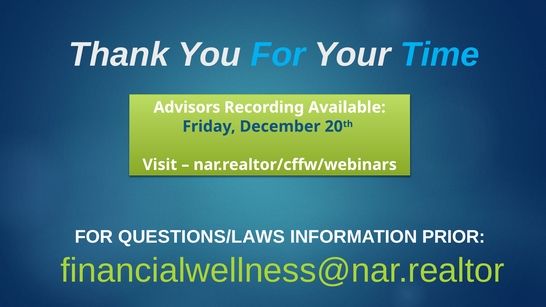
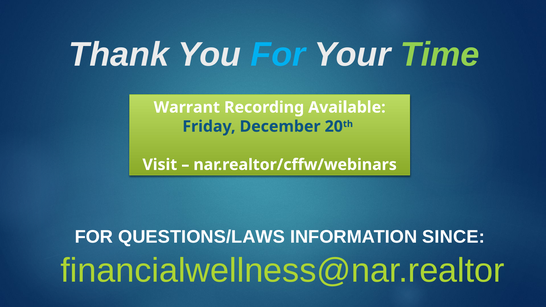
Time colour: light blue -> light green (440, 55)
Advisors: Advisors -> Warrant (187, 107)
PRIOR: PRIOR -> SINCE (453, 237)
